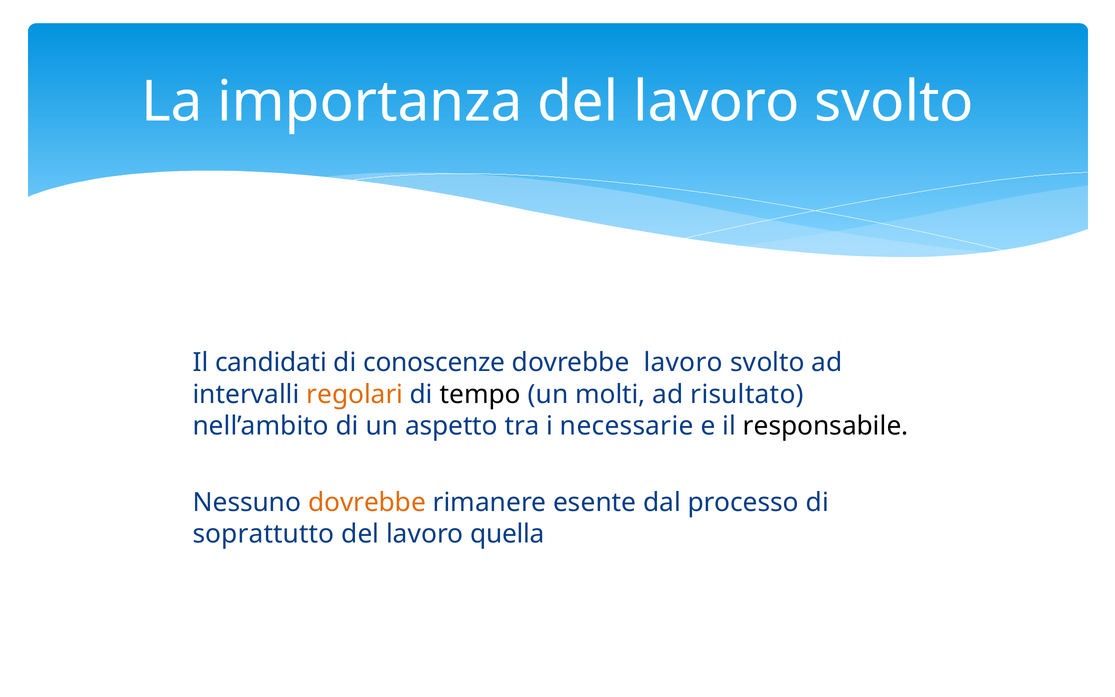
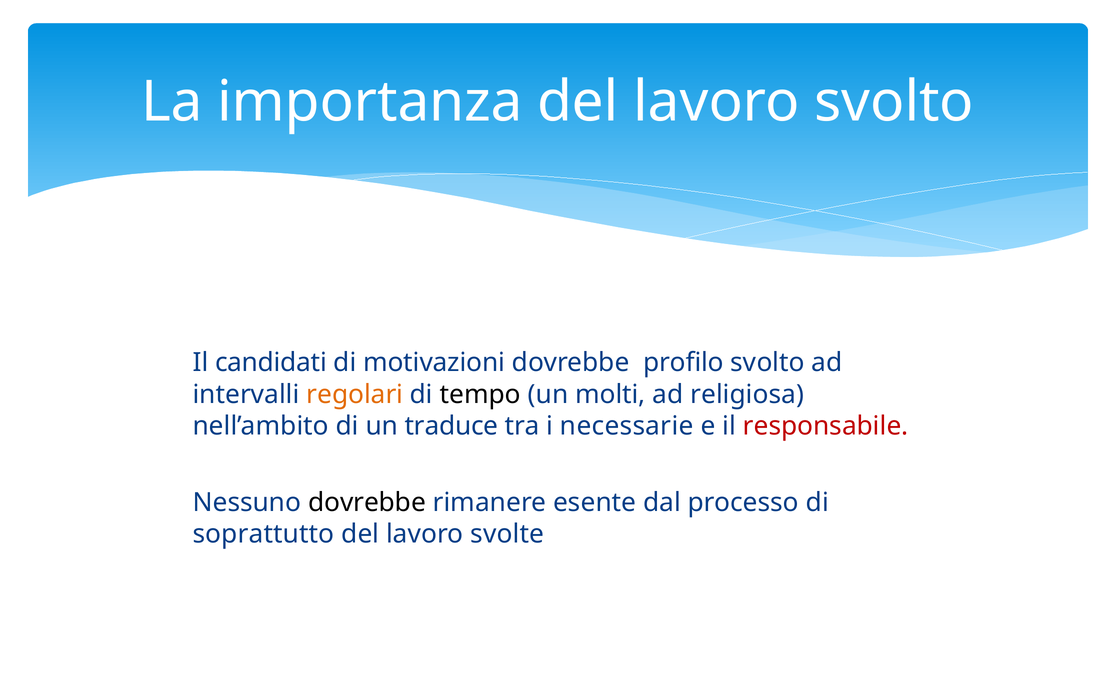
conoscenze: conoscenze -> motivazioni (434, 363)
dovrebbe lavoro: lavoro -> profilo (683, 363)
risultato: risultato -> religiosa (747, 394)
aspetto: aspetto -> traduce (452, 426)
responsabile colour: black -> red (826, 426)
dovrebbe colour: orange -> black (367, 503)
quella: quella -> svolte (507, 534)
